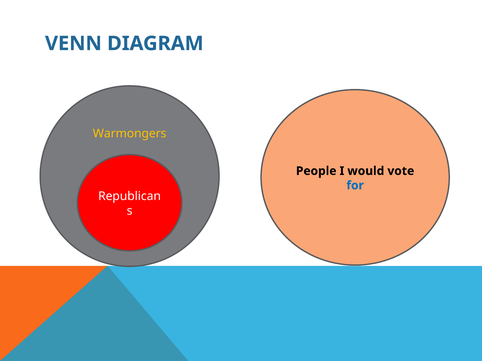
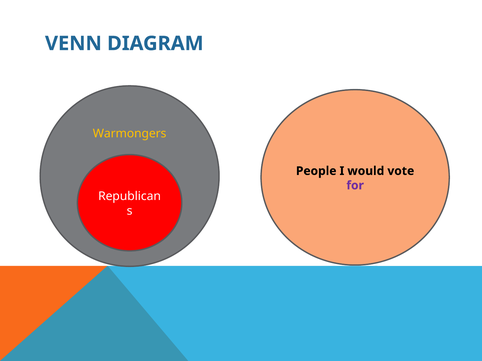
for colour: blue -> purple (355, 186)
